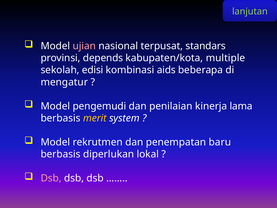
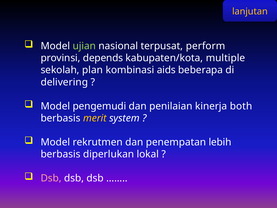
lanjutan colour: light green -> yellow (250, 11)
ujian colour: pink -> light green (84, 46)
standars: standars -> perform (206, 46)
edisi: edisi -> plan (93, 70)
mengatur: mengatur -> delivering (64, 82)
lama: lama -> both (241, 106)
baru: baru -> lebih (220, 142)
